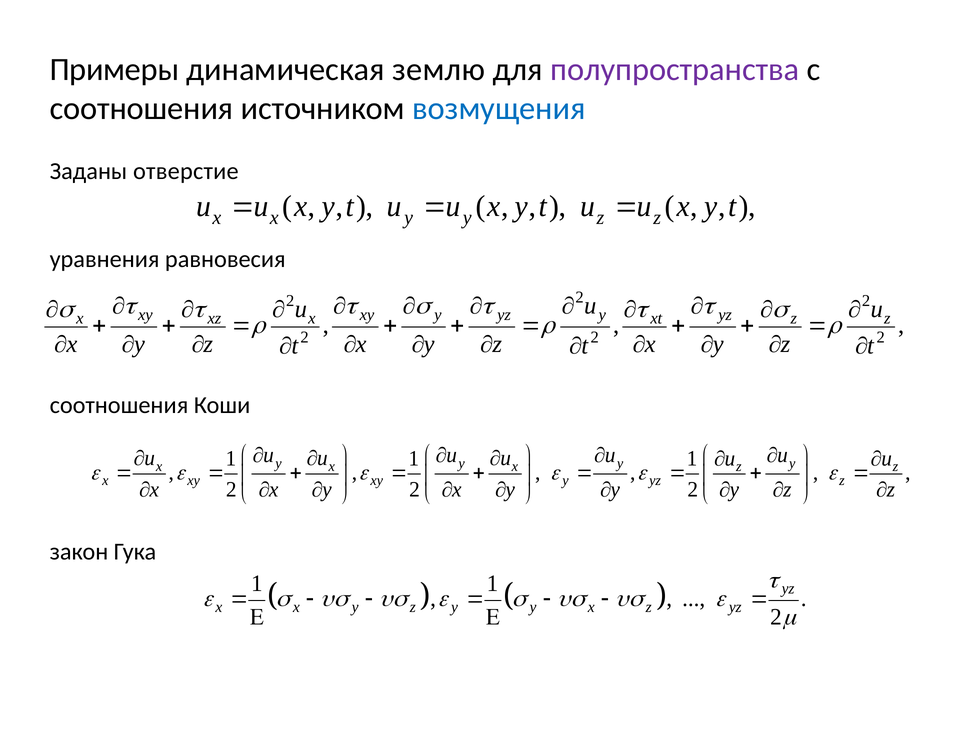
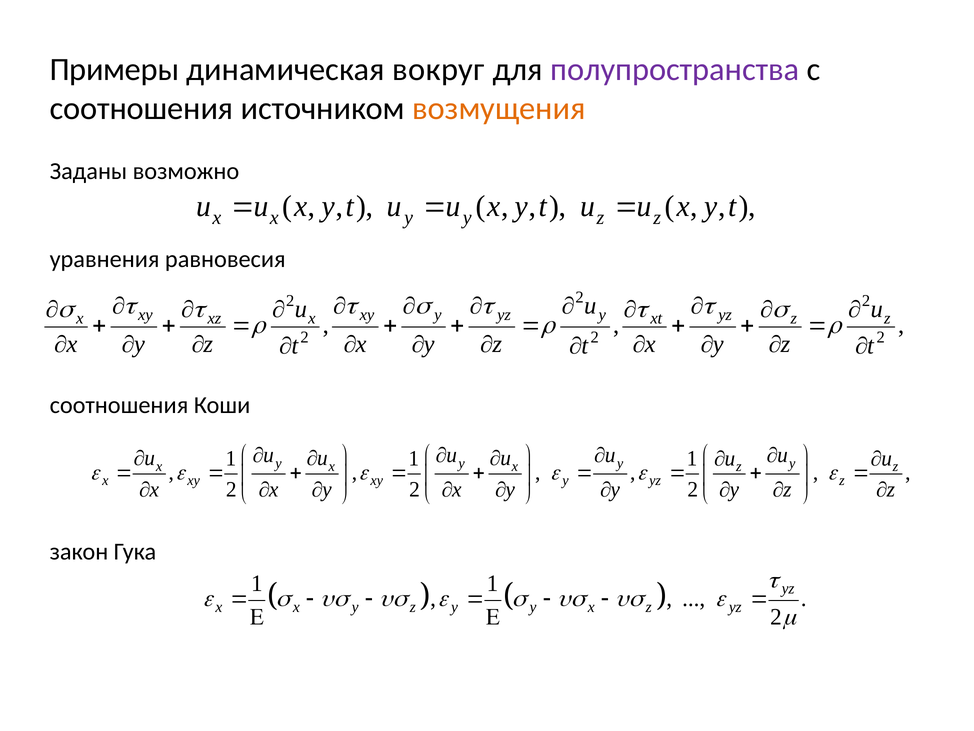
землю: землю -> вокруг (439, 70)
возмущения colour: blue -> orange (499, 109)
отверстие: отверстие -> возможно (186, 171)
